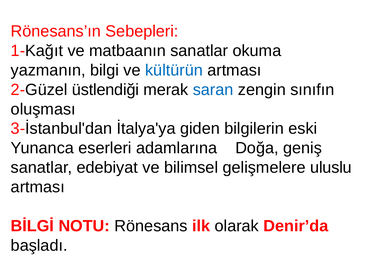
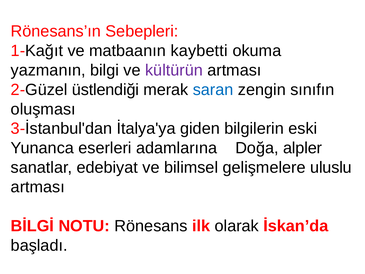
matbaanın sanatlar: sanatlar -> kaybetti (199, 51)
kültürün colour: blue -> purple (174, 70)
geniş: geniş -> alpler (303, 148)
Denir’da: Denir’da -> İskan’da (296, 226)
